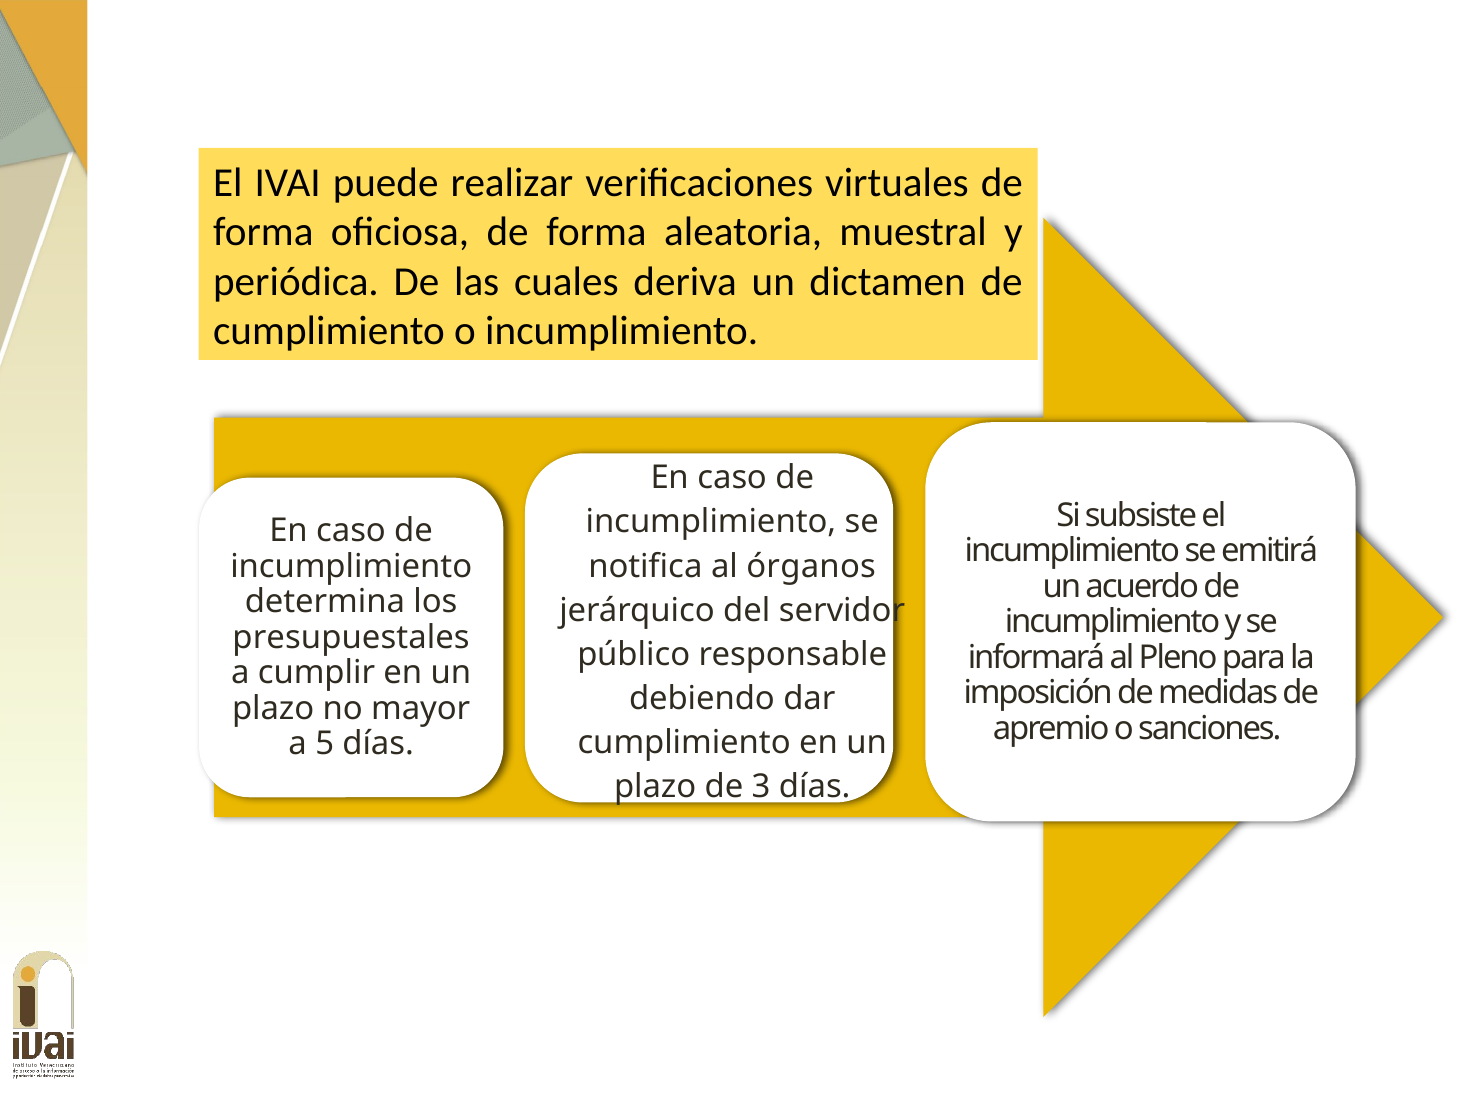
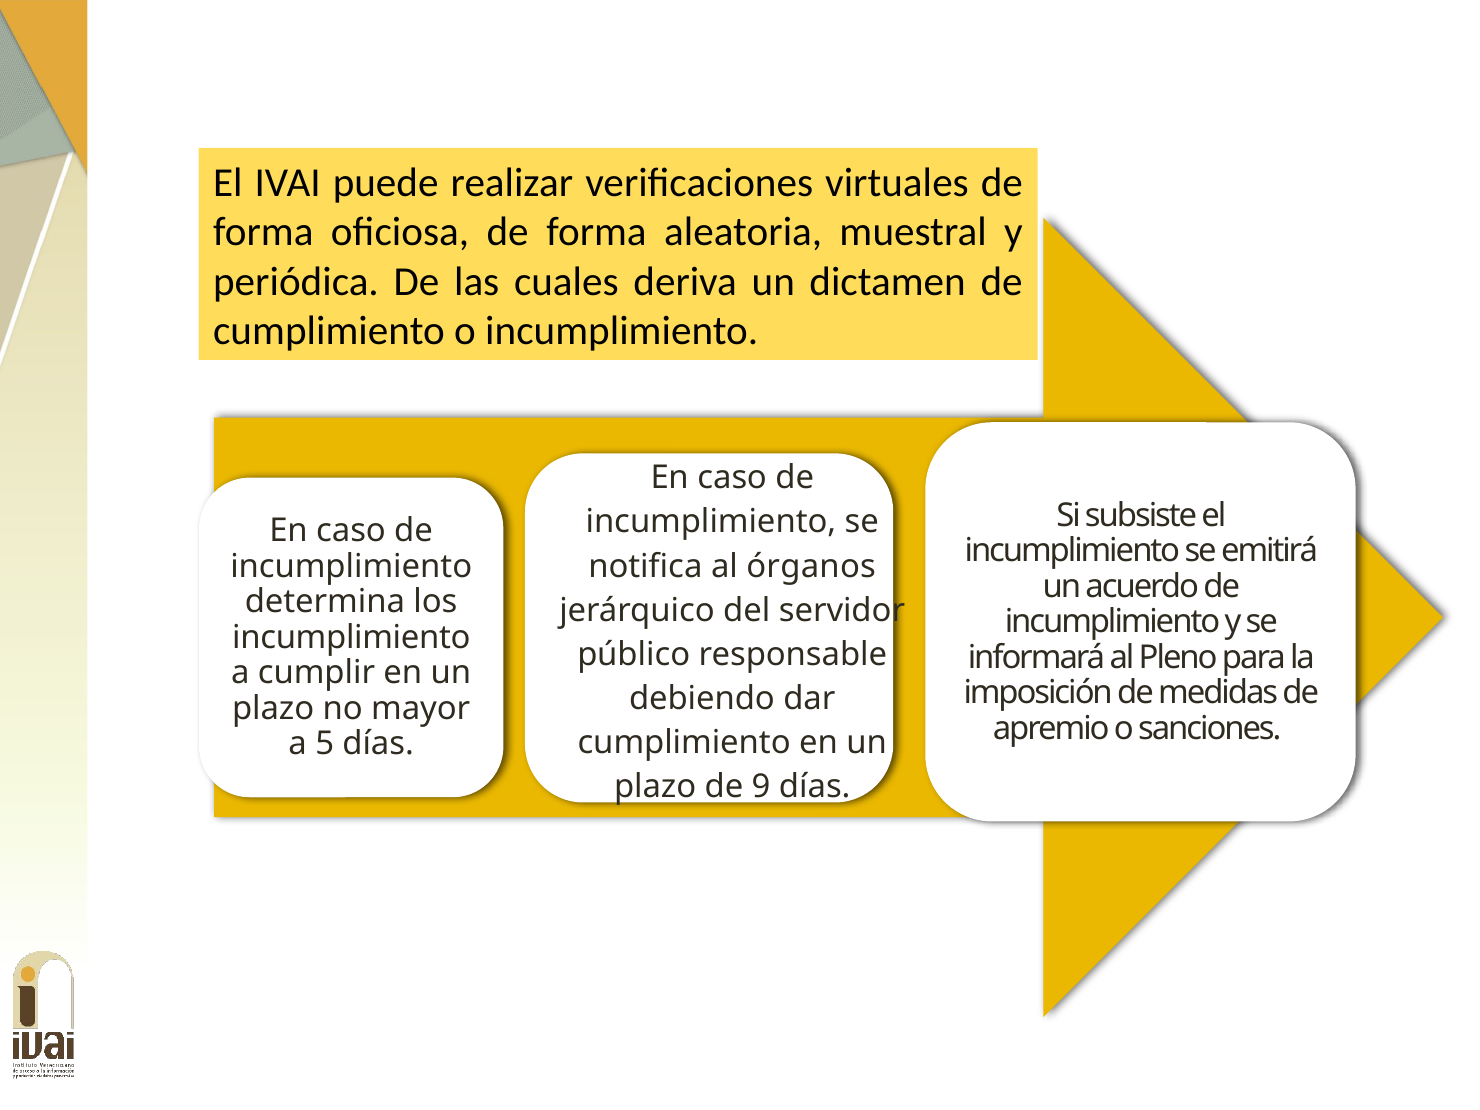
presupuestales: presupuestales -> incumplimiento (351, 637)
3: 3 -> 9 (761, 787)
